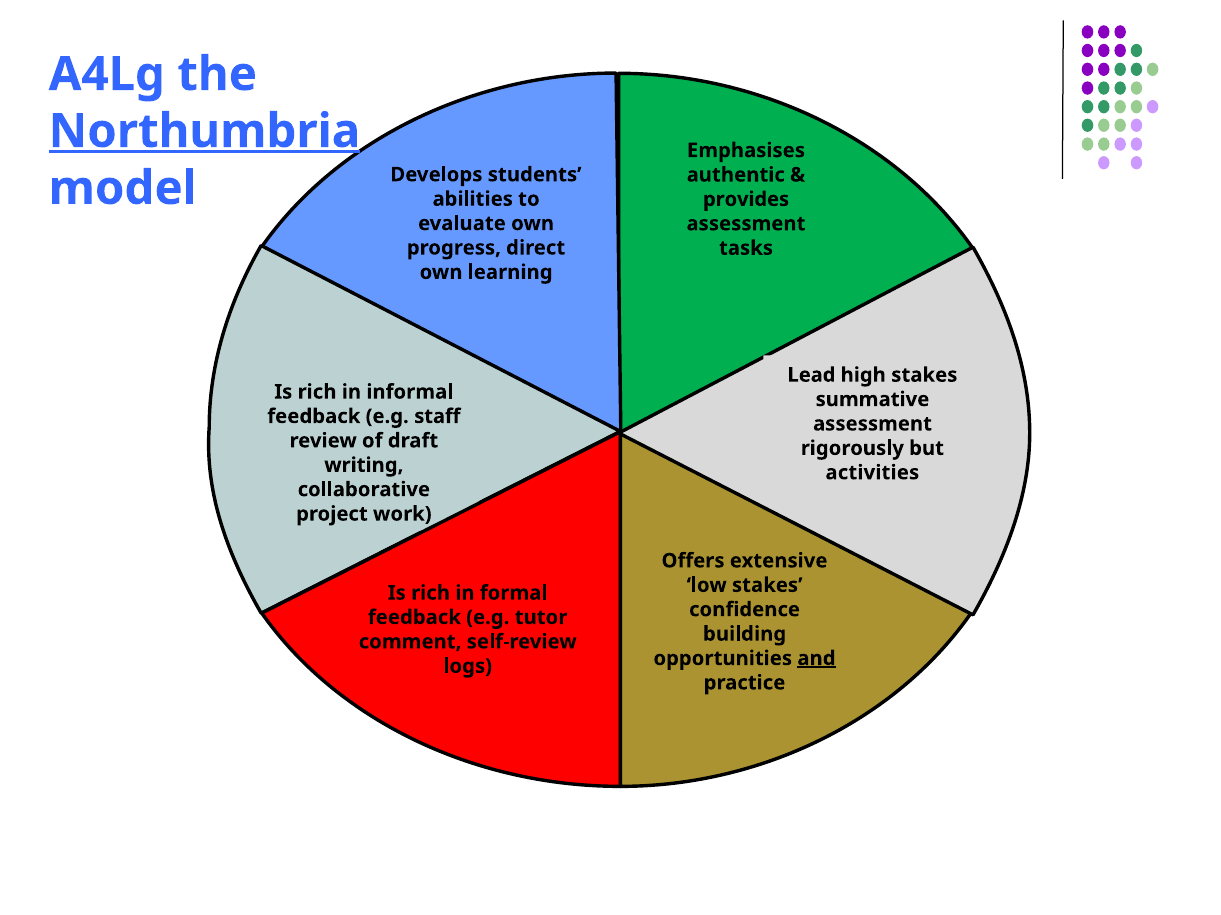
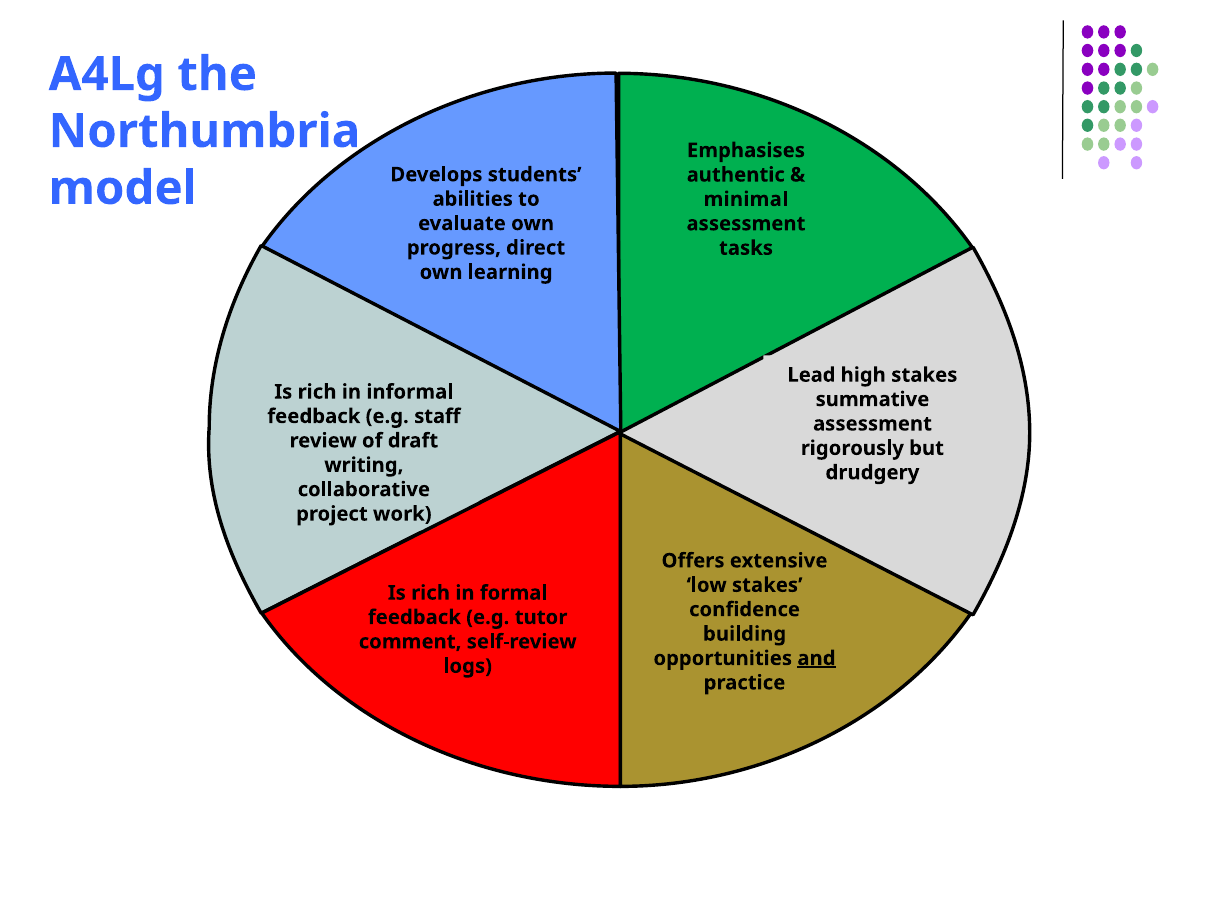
Northumbria underline: present -> none (204, 131)
provides: provides -> minimal (746, 199)
activities: activities -> drudgery (872, 473)
